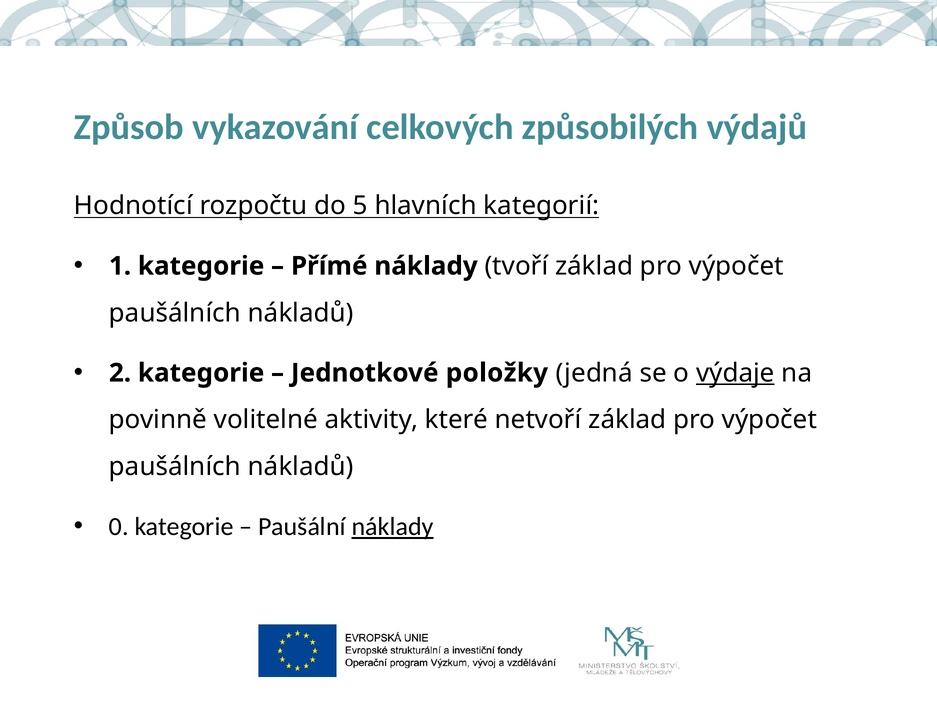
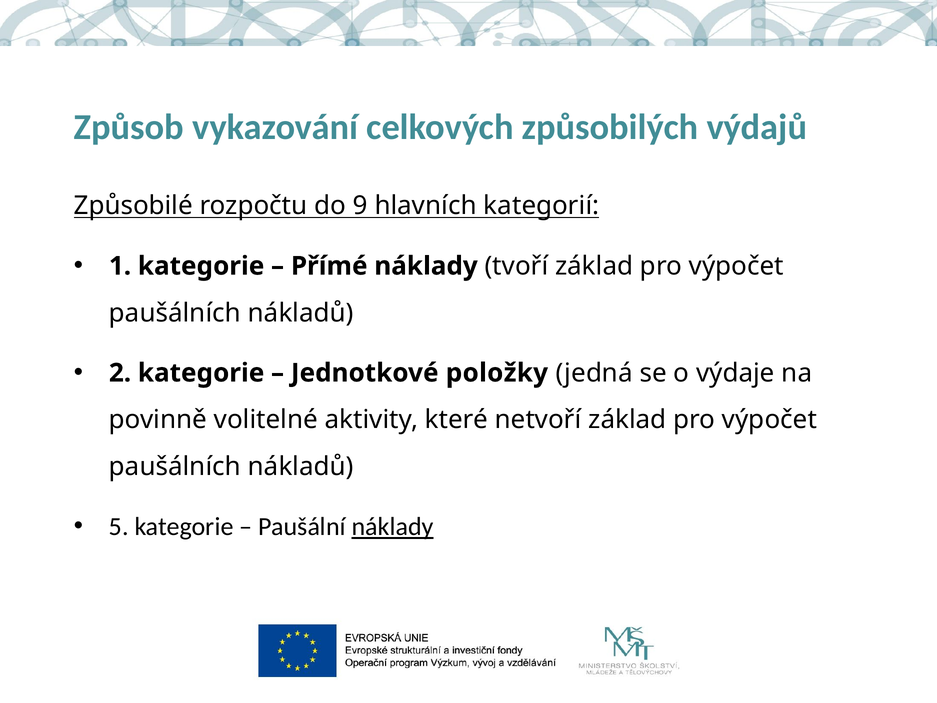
Hodnotící: Hodnotící -> Způsobilé (133, 206)
5: 5 -> 9 (360, 206)
výdaje underline: present -> none (735, 373)
0: 0 -> 5 (119, 527)
